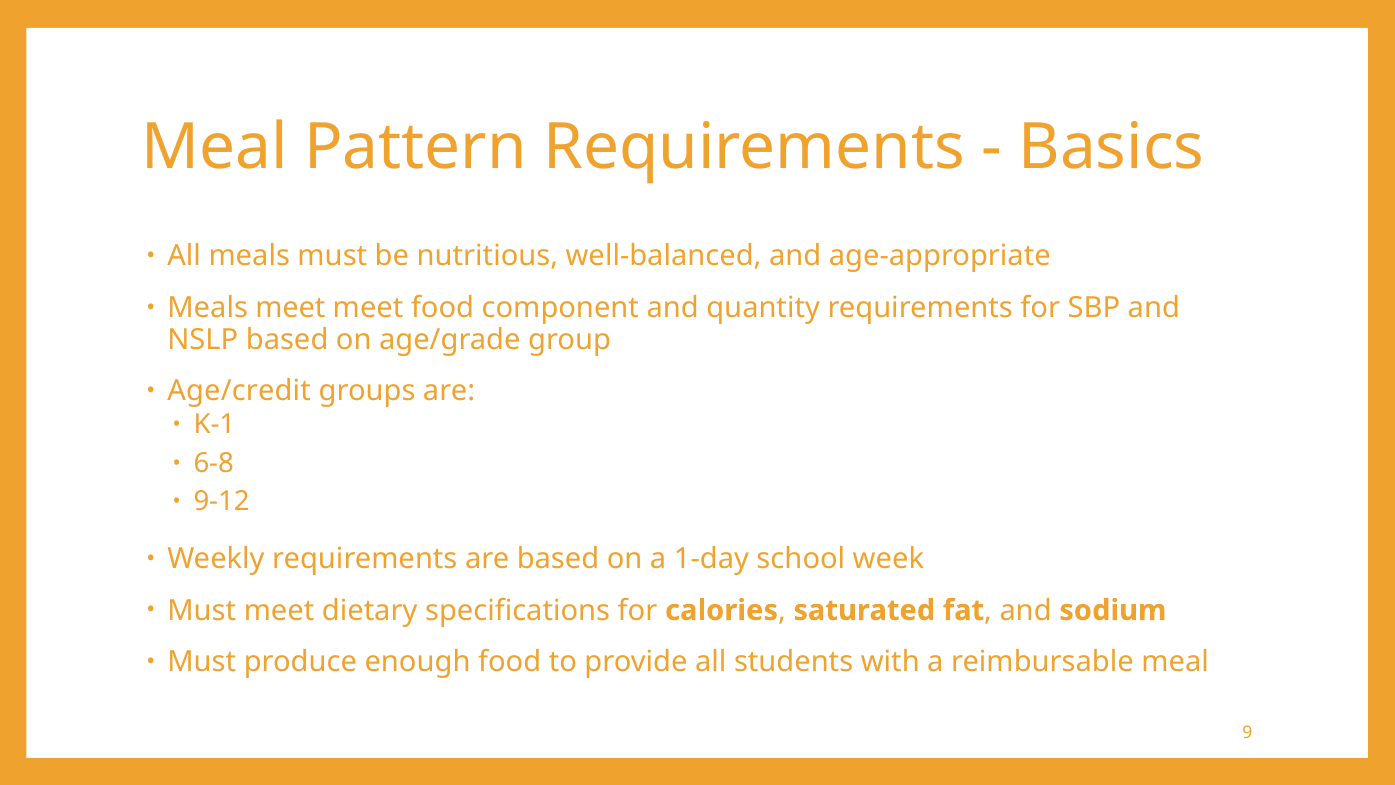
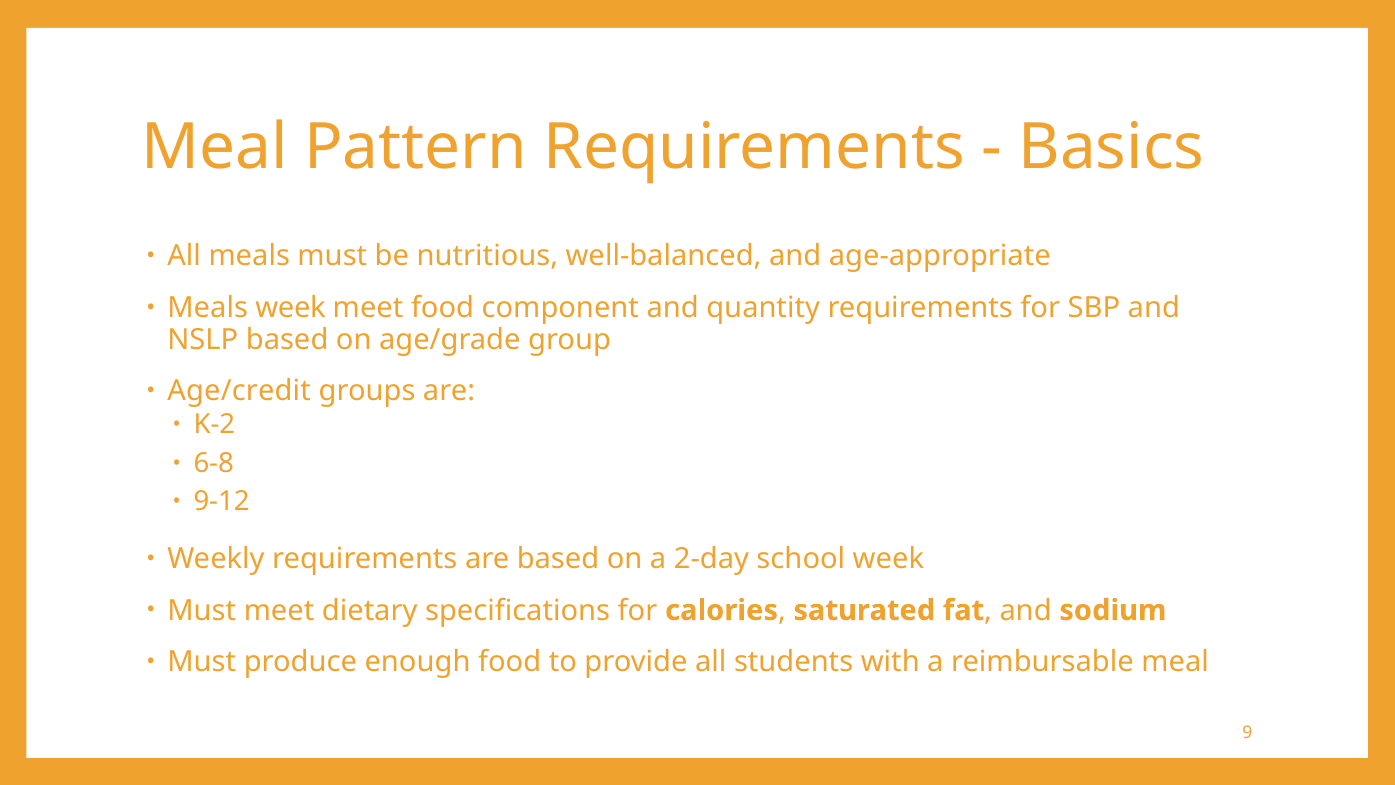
Meals meet: meet -> week (290, 308)
K-1: K-1 -> K-2 (214, 425)
1-day: 1-day -> 2-day (711, 558)
